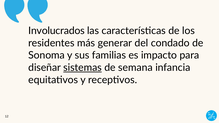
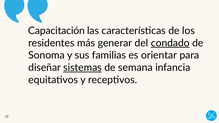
Involucrados: Involucrados -> Capacitación (56, 31)
condado underline: none -> present (170, 43)
impacto: impacto -> orientar (159, 55)
